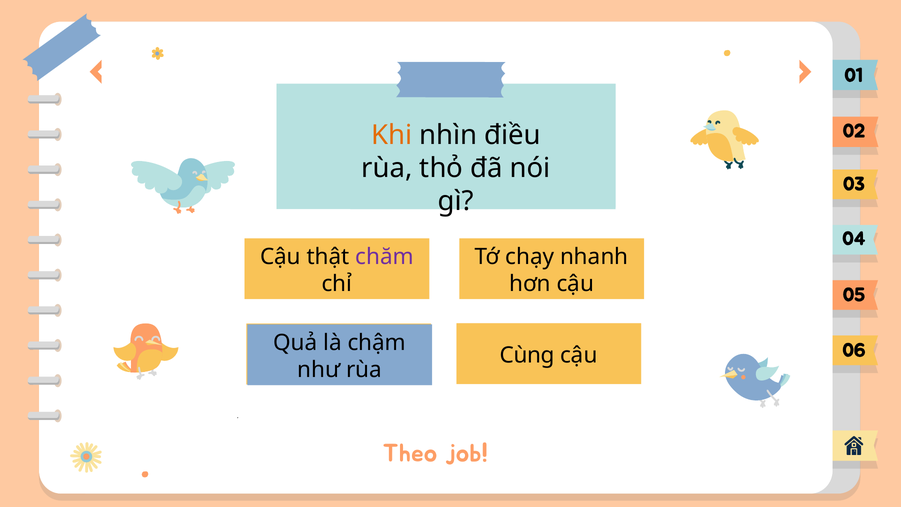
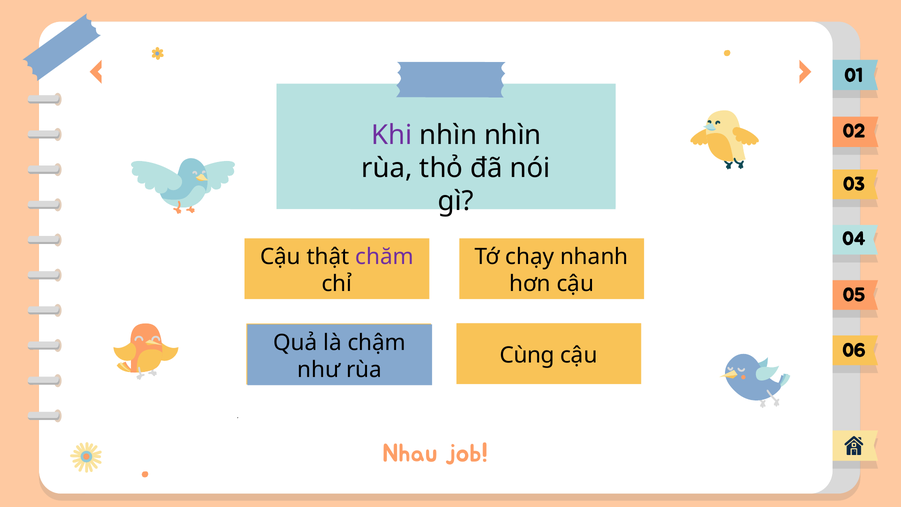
Khi colour: orange -> purple (392, 135)
nhìn điều: điều -> nhìn (513, 135)
Theo: Theo -> Nhau (410, 453)
